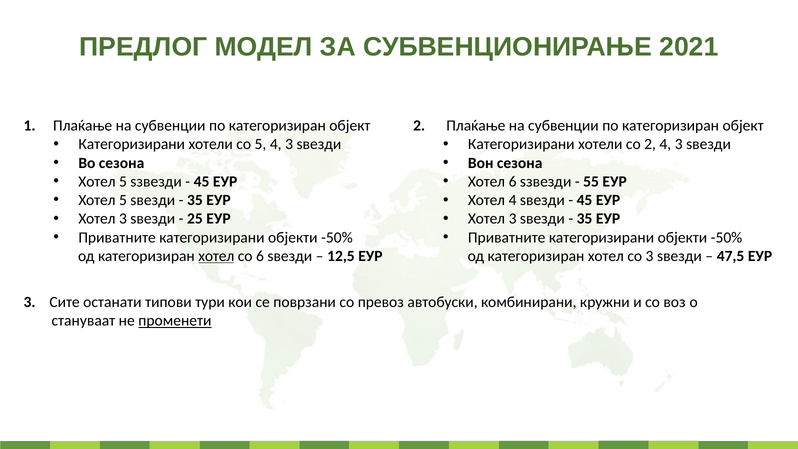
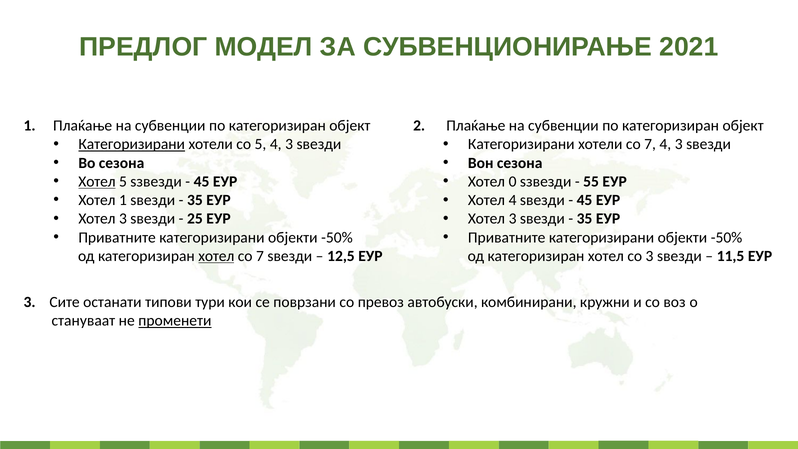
Категоризирани underline: none -> present (132, 144)
хотели со 2: 2 -> 7 (650, 144)
Хотел underline: none -> present (97, 181)
Хотел 6: 6 -> 0 (513, 182)
5: 5 -> 1 (123, 200)
6: 6 -> 7 (260, 256)
47,5: 47,5 -> 11,5 (731, 256)
